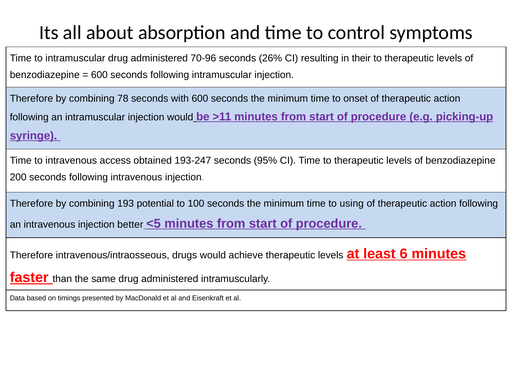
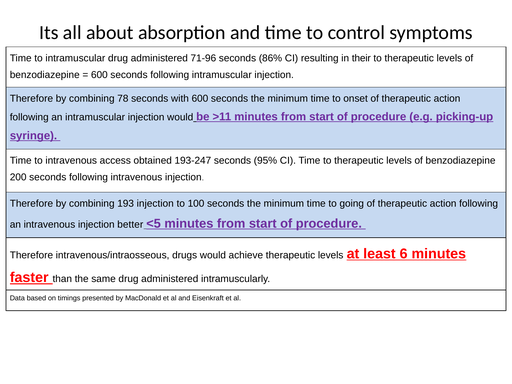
70-96: 70-96 -> 71-96 (203, 58)
26%: 26% -> 86% (270, 58)
193 potential: potential -> injection (155, 203)
using: using -> going (352, 203)
